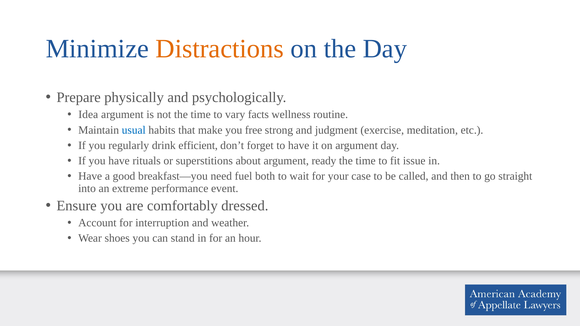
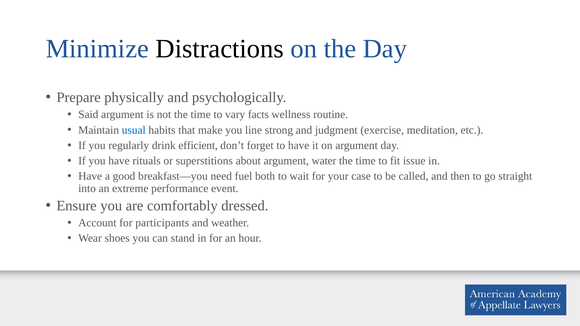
Distractions colour: orange -> black (220, 49)
Idea: Idea -> Said (88, 115)
free: free -> line (254, 130)
ready: ready -> water (324, 161)
interruption: interruption -> participants (162, 223)
